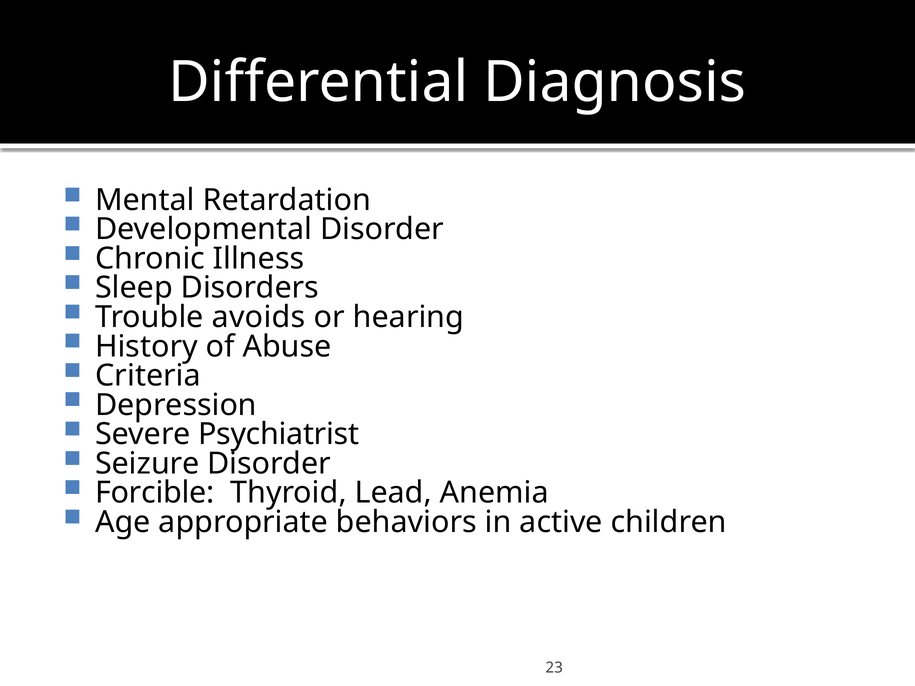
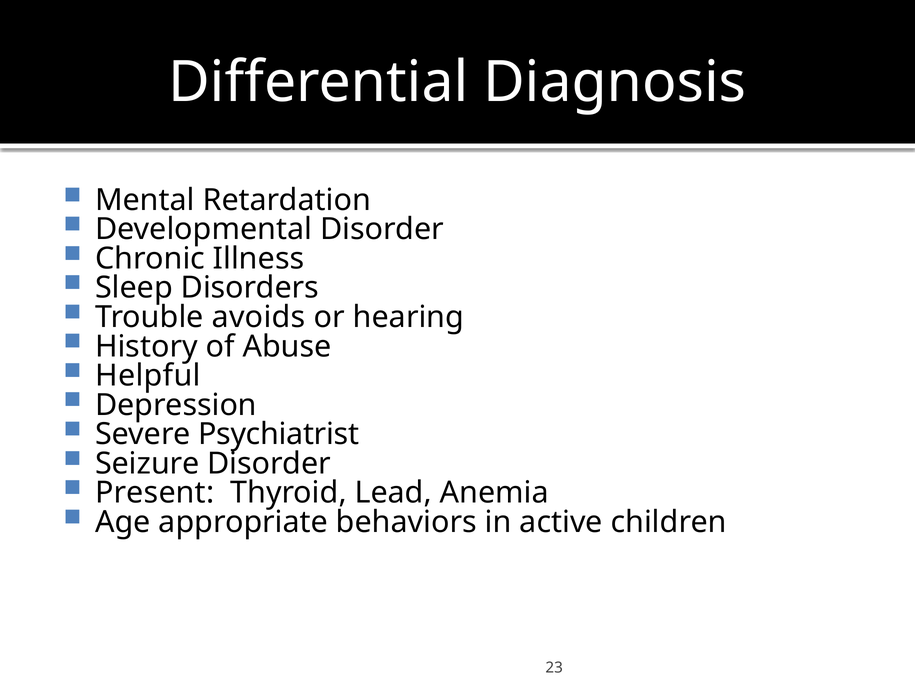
Criteria: Criteria -> Helpful (148, 376)
Forcible: Forcible -> Present (155, 493)
